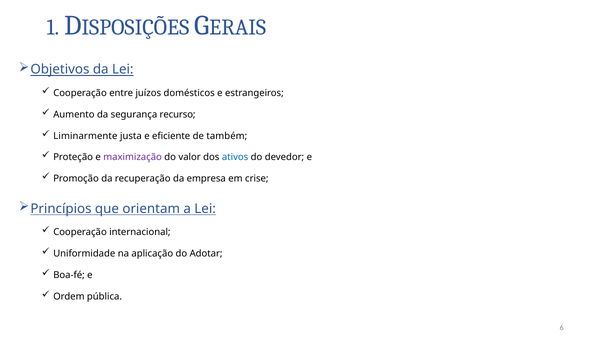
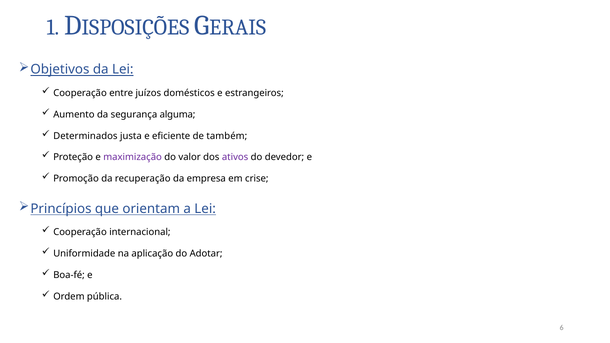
recurso: recurso -> alguma (178, 114)
Liminarmente: Liminarmente -> Determinados (85, 136)
ativos colour: blue -> purple (235, 157)
